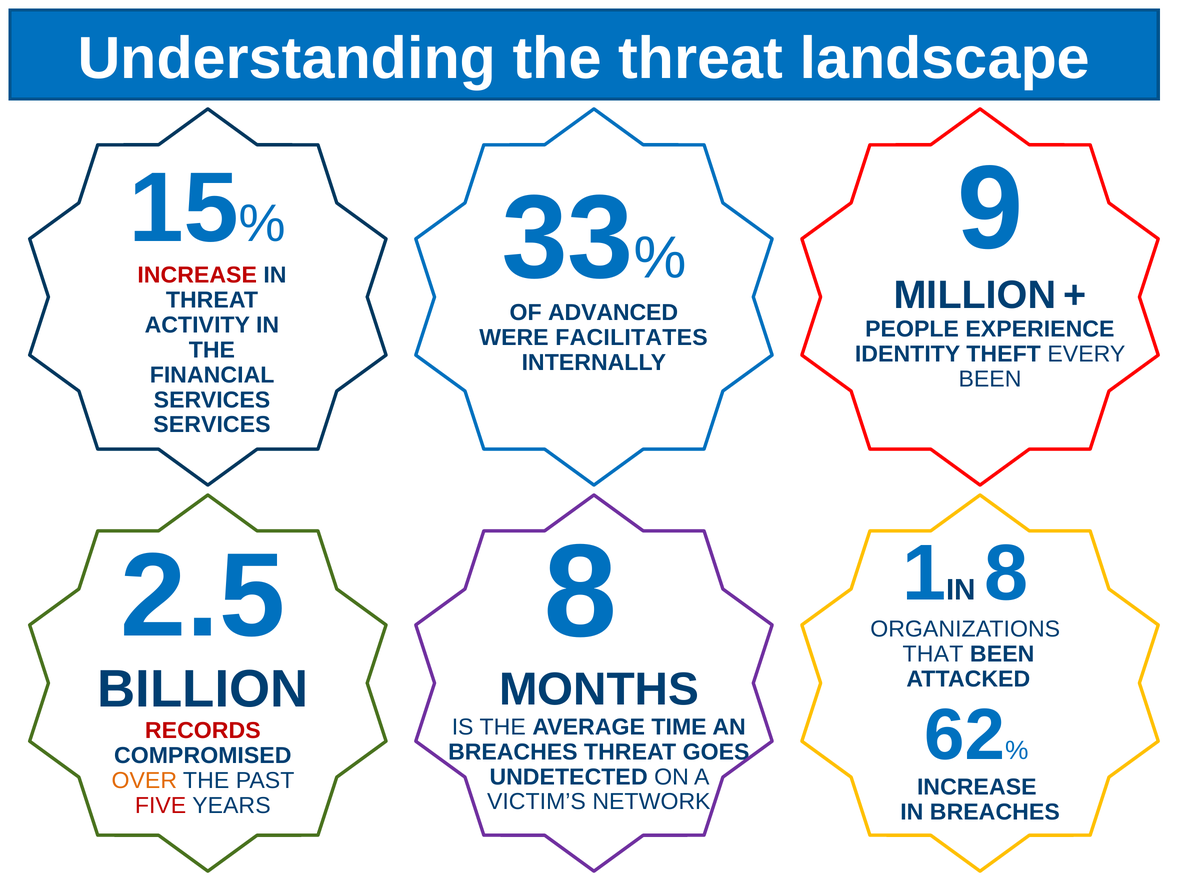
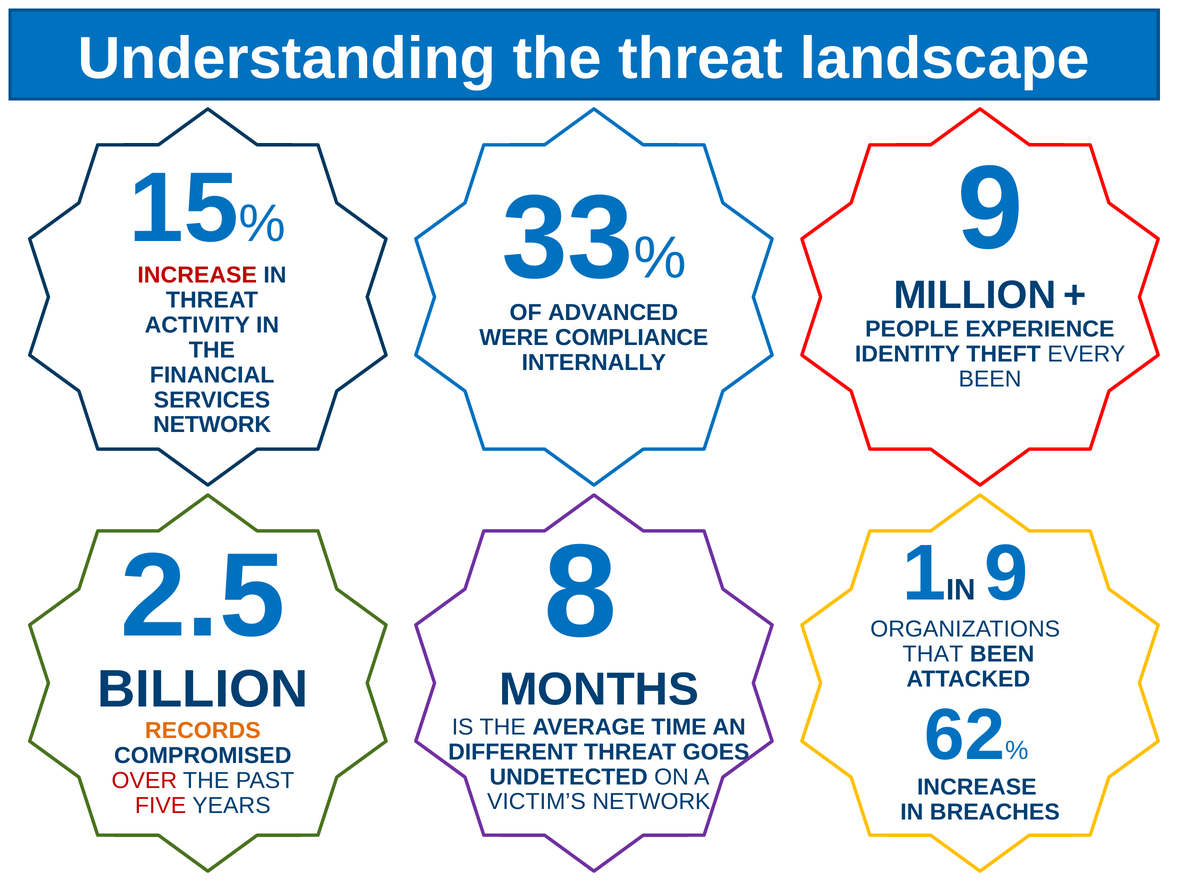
FACILITATES: FACILITATES -> COMPLIANCE (632, 338)
SERVICES: SERVICES -> NETWORK (212, 425)
IN 8: 8 -> 9 (1006, 574)
RECORDS colour: red -> orange (203, 731)
BREACHES: BREACHES -> DIFFERENT (513, 752)
OVER colour: orange -> red (144, 781)
